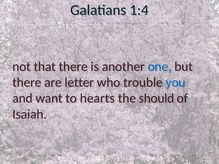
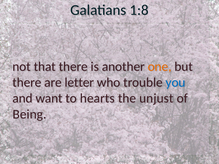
1:4: 1:4 -> 1:8 (139, 10)
one colour: blue -> orange (160, 67)
should: should -> unjust (156, 98)
Isaiah: Isaiah -> Being (30, 114)
